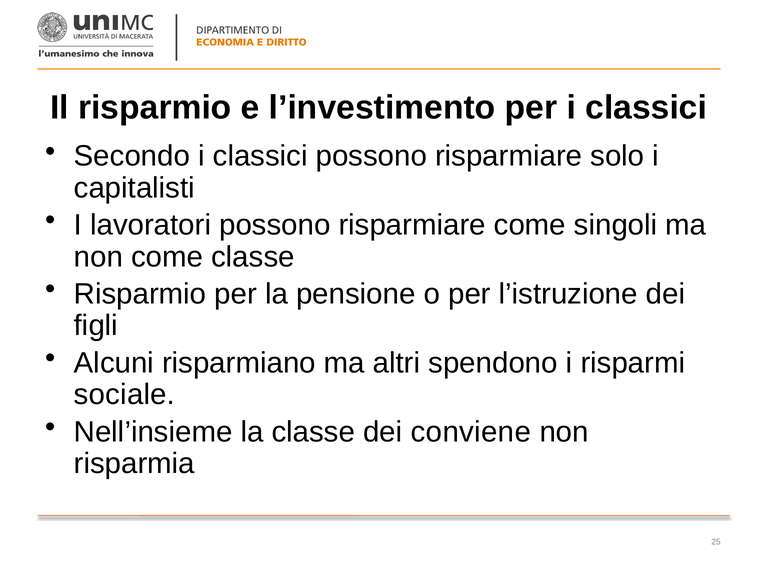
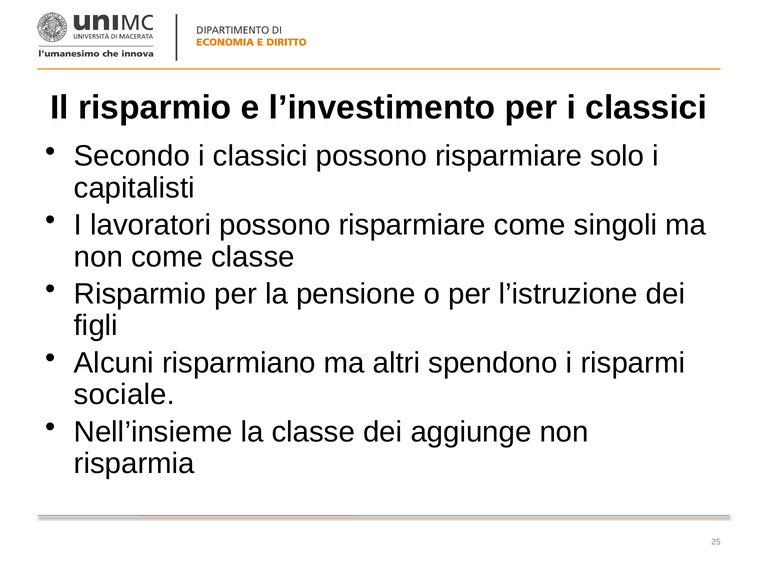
conviene: conviene -> aggiunge (471, 432)
